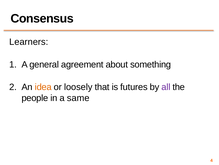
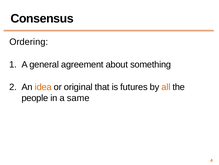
Learners: Learners -> Ordering (29, 42)
loosely: loosely -> original (78, 87)
all colour: purple -> orange (166, 87)
